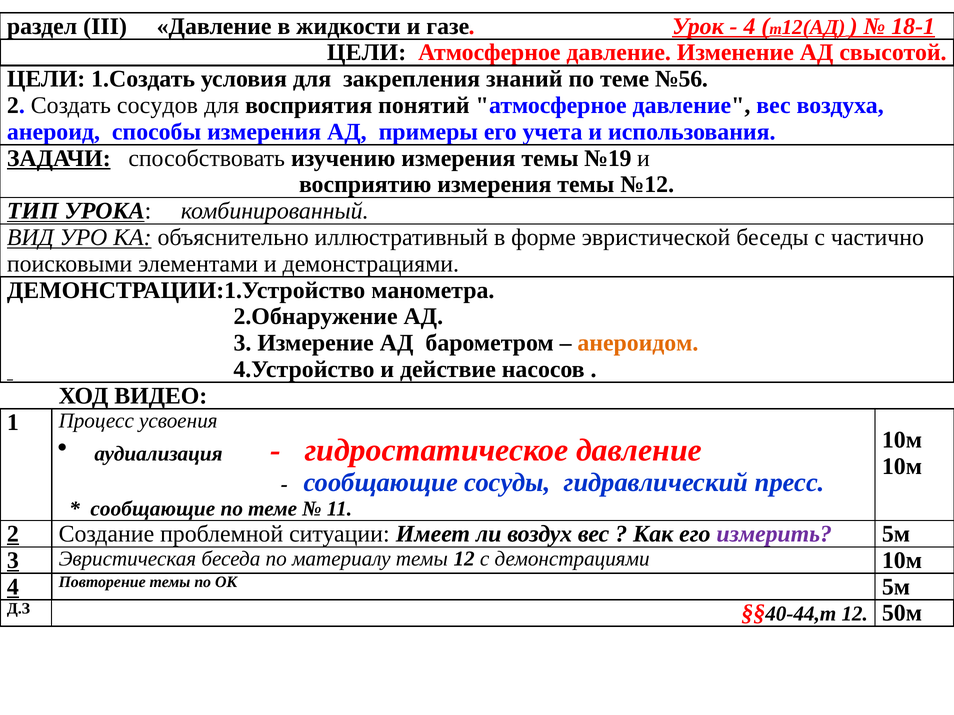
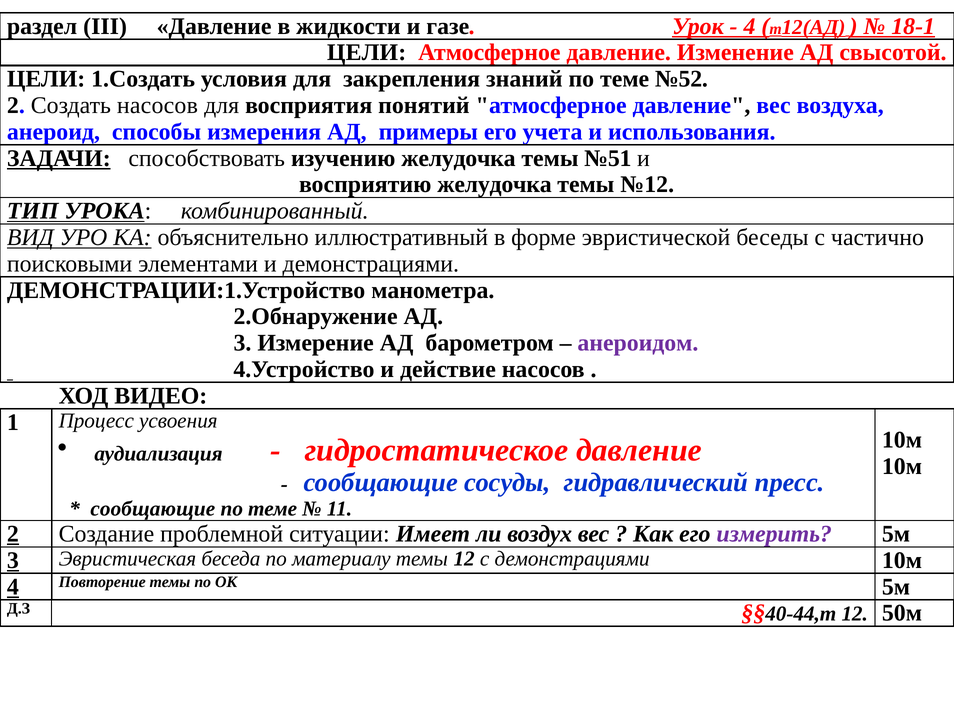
№56: №56 -> №52 (681, 79)
Создать сосудов: сосудов -> насосов (157, 105)
изучению измерения: измерения -> желудочка (458, 158)
№19: №19 -> №51 (608, 158)
восприятию измерения: измерения -> желудочка (495, 185)
анероидом colour: orange -> purple (638, 343)
